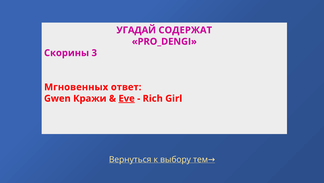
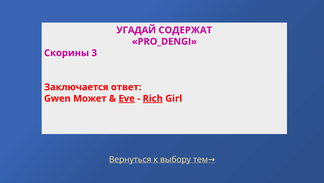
Мгновенных: Мгновенных -> Заключается (76, 87)
Кражи: Кражи -> Может (90, 98)
Rich underline: none -> present (153, 98)
